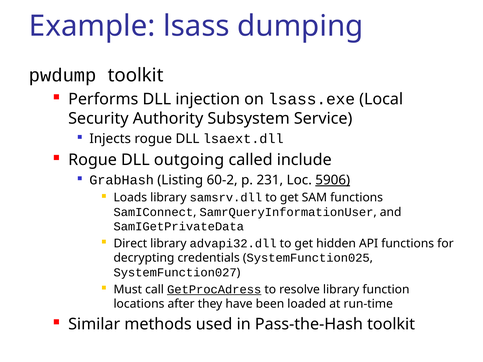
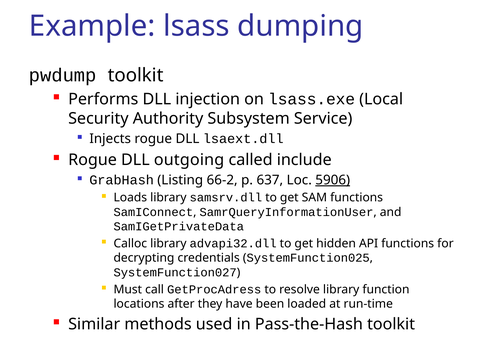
60-2: 60-2 -> 66-2 (222, 180)
231: 231 -> 637 (270, 180)
Direct: Direct -> Calloc (130, 244)
GetProcAdress underline: present -> none (214, 290)
